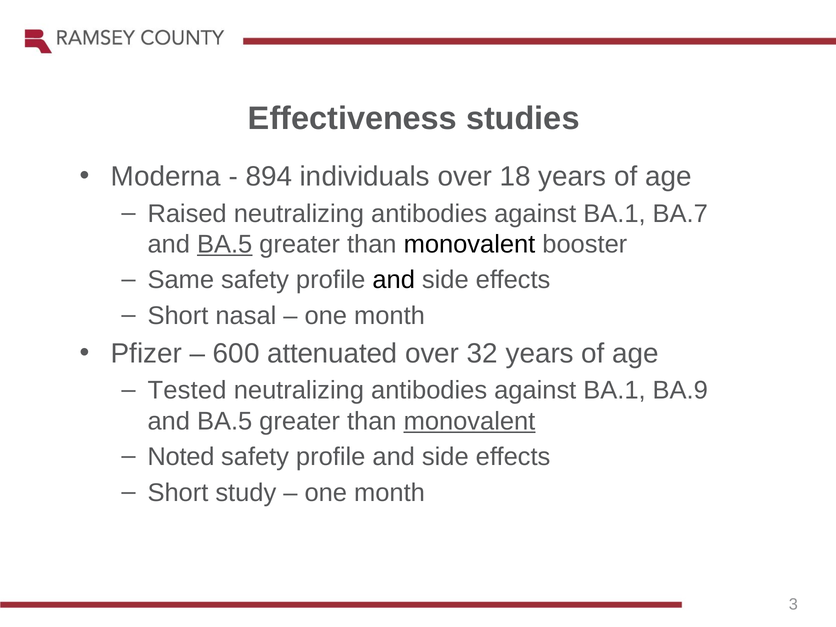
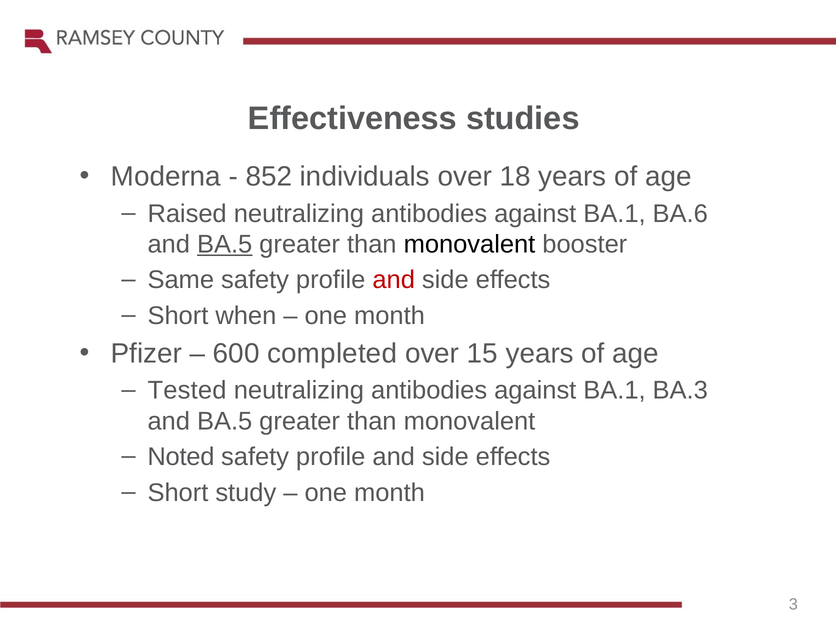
894: 894 -> 852 (269, 177)
BA.7: BA.7 -> BA.6 (680, 214)
and colour: black -> red (394, 280)
nasal: nasal -> when (246, 316)
attenuated: attenuated -> completed (332, 354)
32: 32 -> 15 (482, 354)
BA.9: BA.9 -> BA.3 (680, 390)
monovalent underline: present -> none (469, 421)
